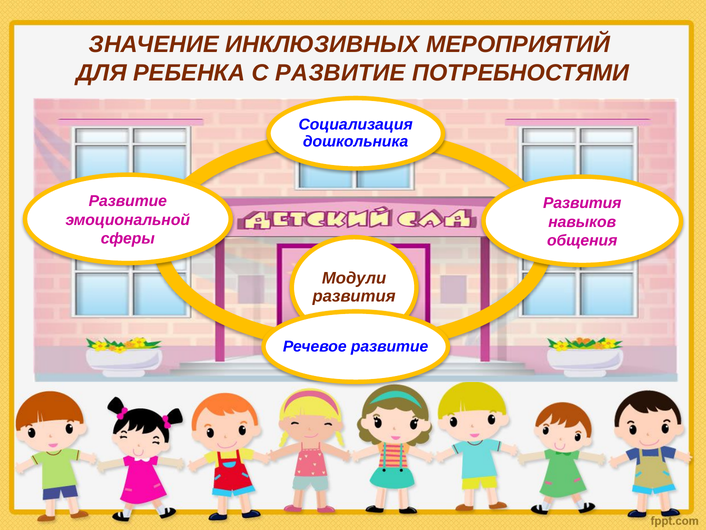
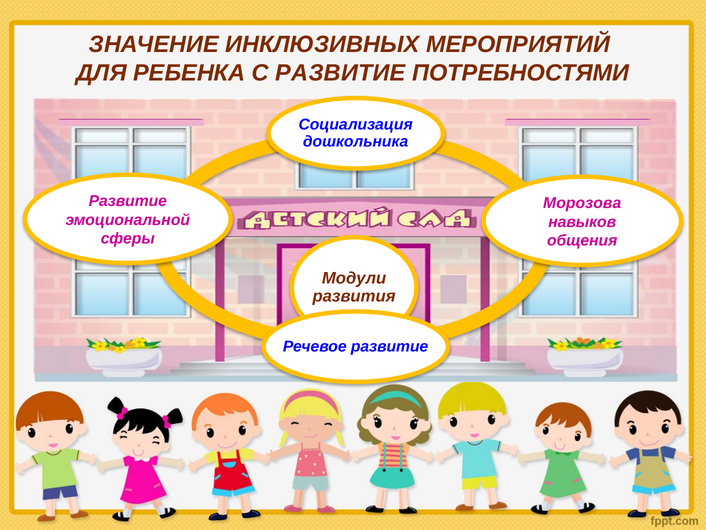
Развития: Развития -> Морозова (582, 203)
